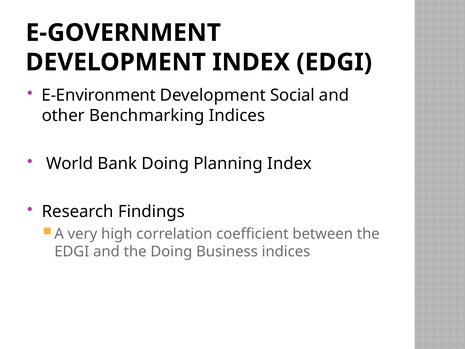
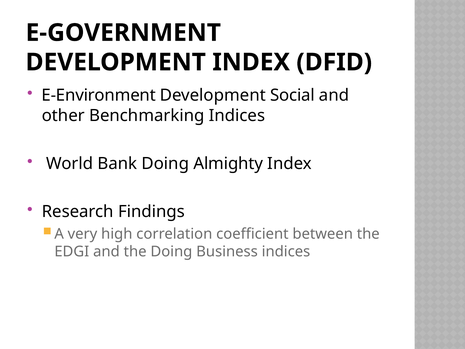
INDEX EDGI: EDGI -> DFID (334, 62)
Planning: Planning -> Almighty (228, 164)
